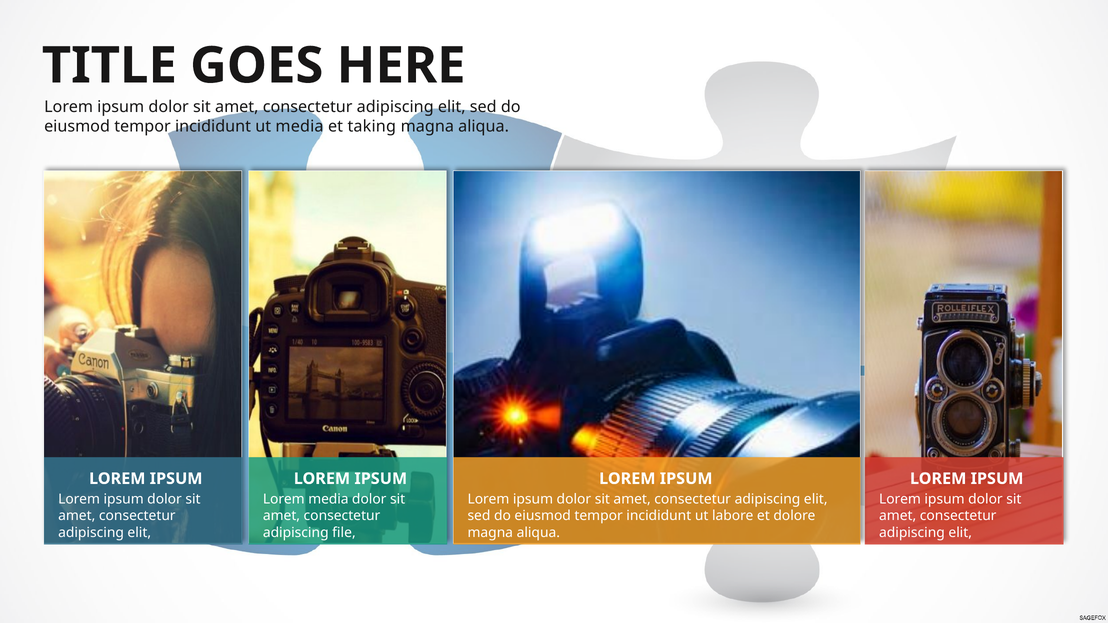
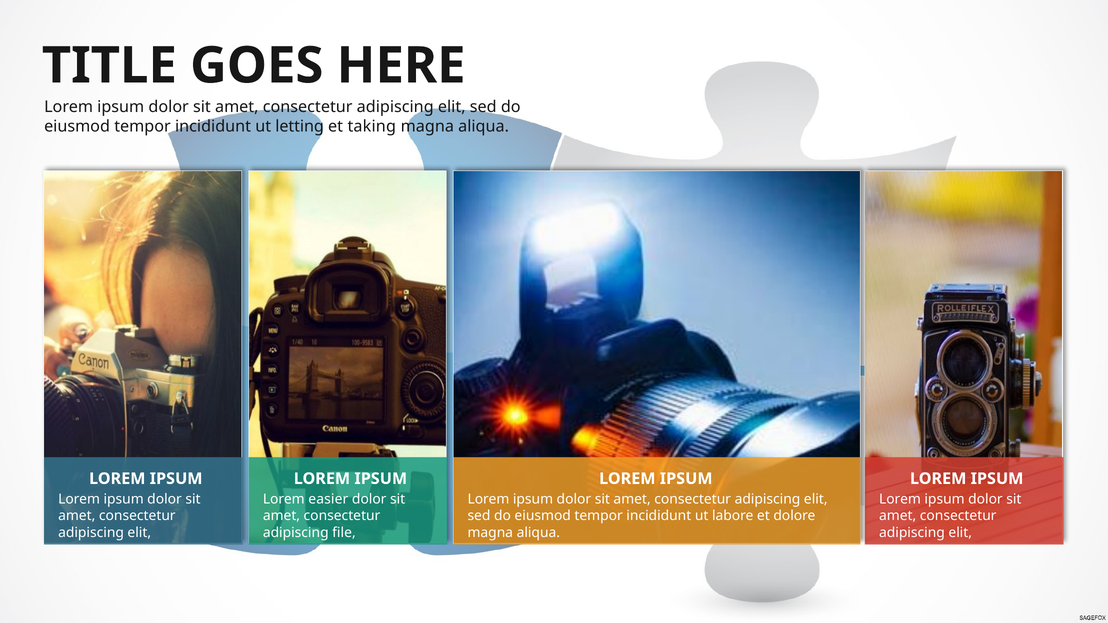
ut media: media -> letting (300, 126)
Lorem media: media -> easier (328, 499)
